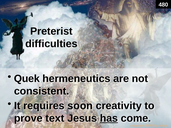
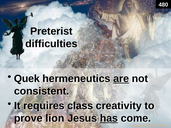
are underline: none -> present (121, 79)
soon: soon -> class (80, 106)
text: text -> lion (55, 118)
